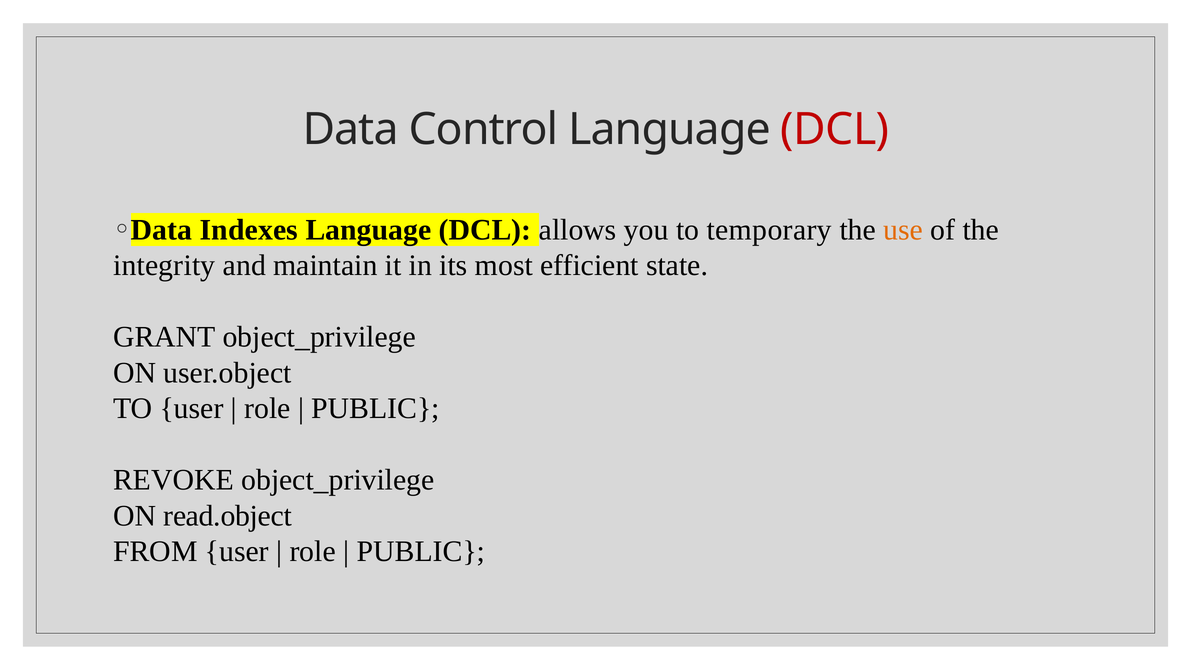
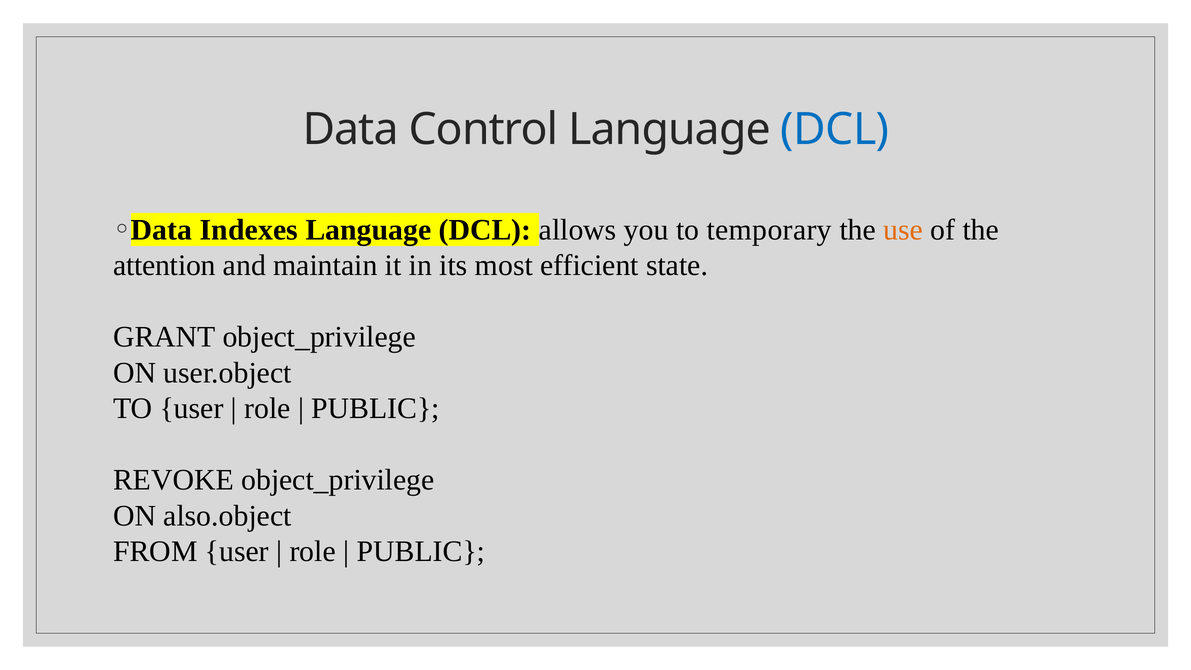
DCL colour: red -> blue (835, 129)
integrity: integrity -> attention (164, 266)
read.object: read.object -> also.object (228, 516)
